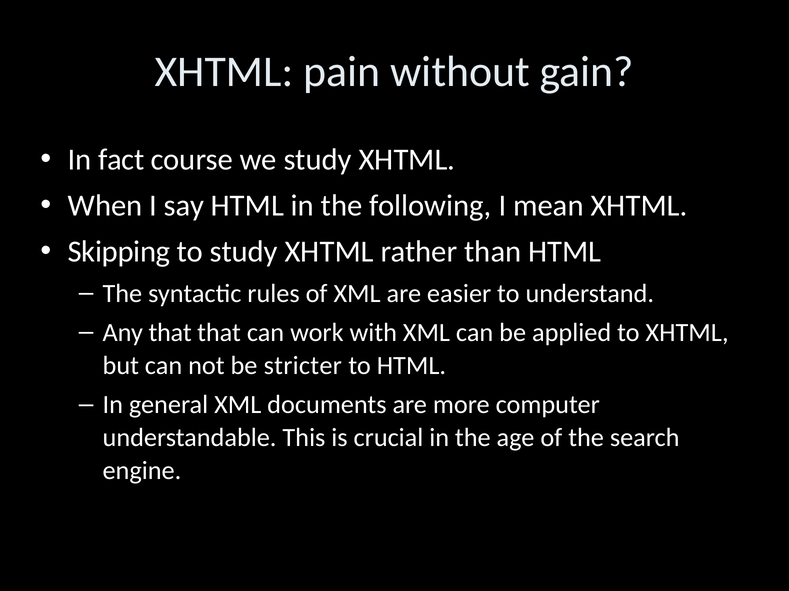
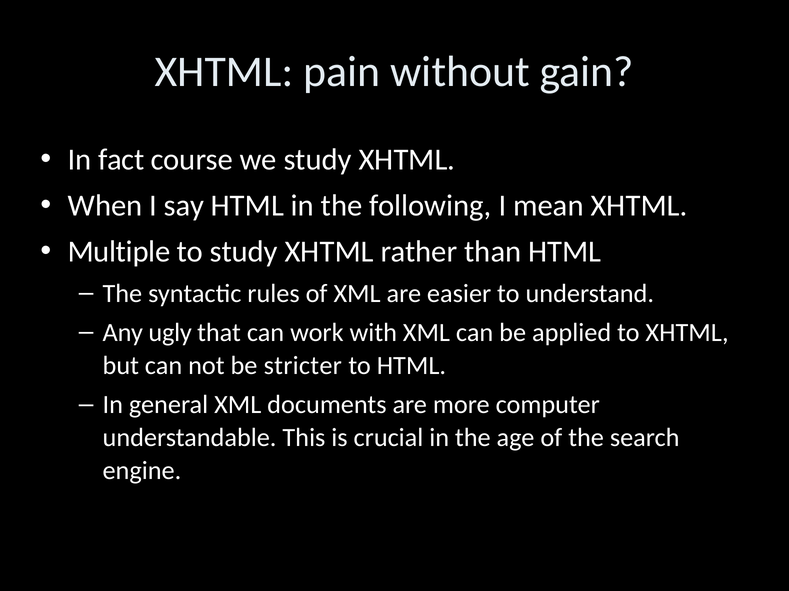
Skipping: Skipping -> Multiple (119, 252)
Any that: that -> ugly (170, 333)
